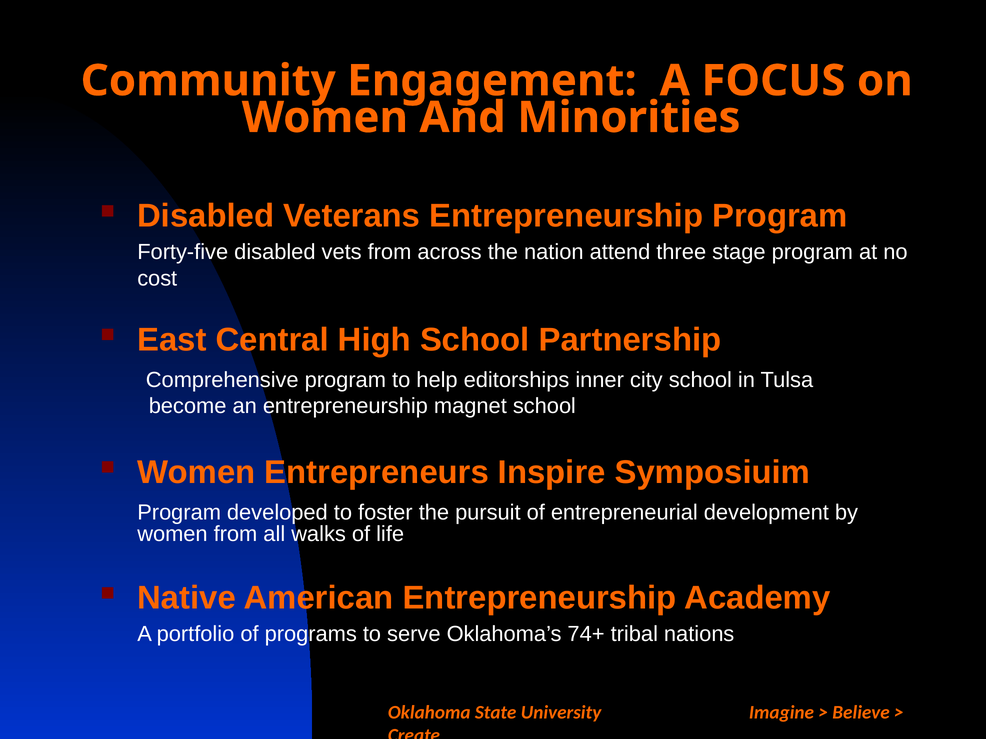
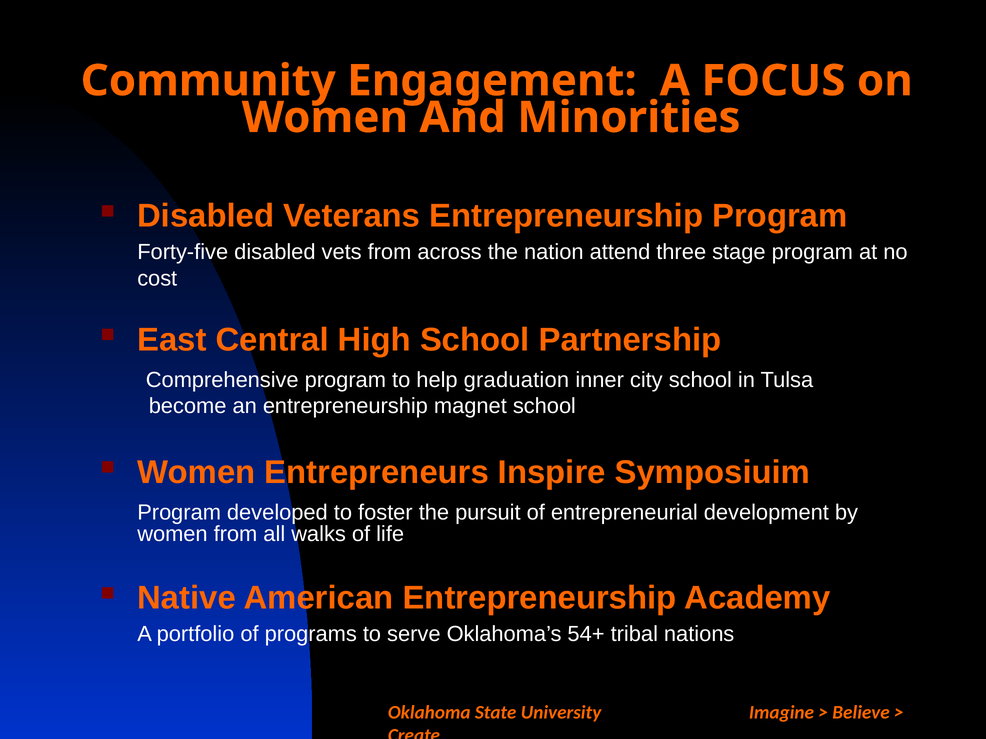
editorships: editorships -> graduation (516, 380)
74+: 74+ -> 54+ (586, 635)
